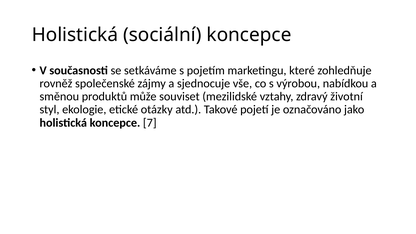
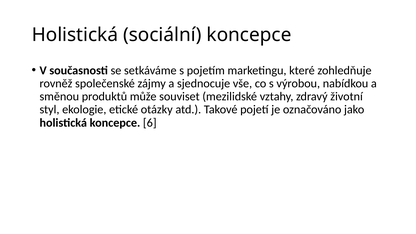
7: 7 -> 6 (150, 123)
